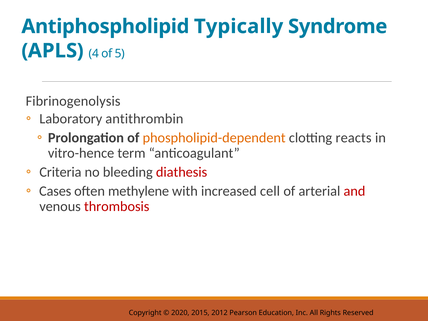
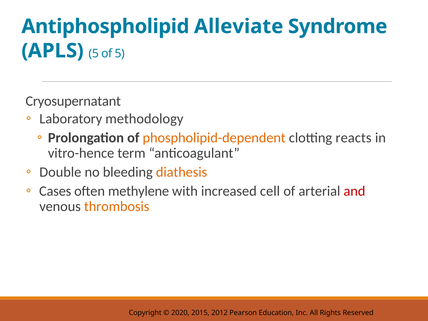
Typically: Typically -> Alleviate (239, 26)
S 4: 4 -> 5 (94, 53)
Fibrinogenolysis: Fibrinogenolysis -> Cryosupernatant (73, 101)
antithrombin: antithrombin -> methodology (144, 119)
Criteria: Criteria -> Double (60, 172)
diathesis colour: red -> orange (182, 172)
thrombosis colour: red -> orange (117, 207)
